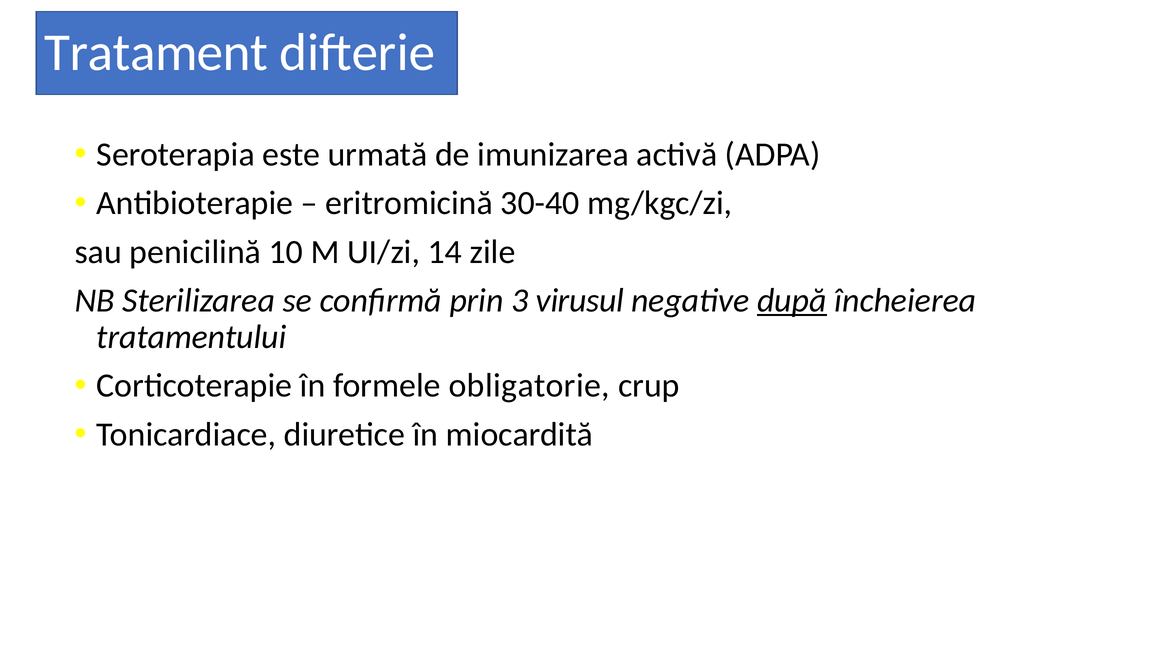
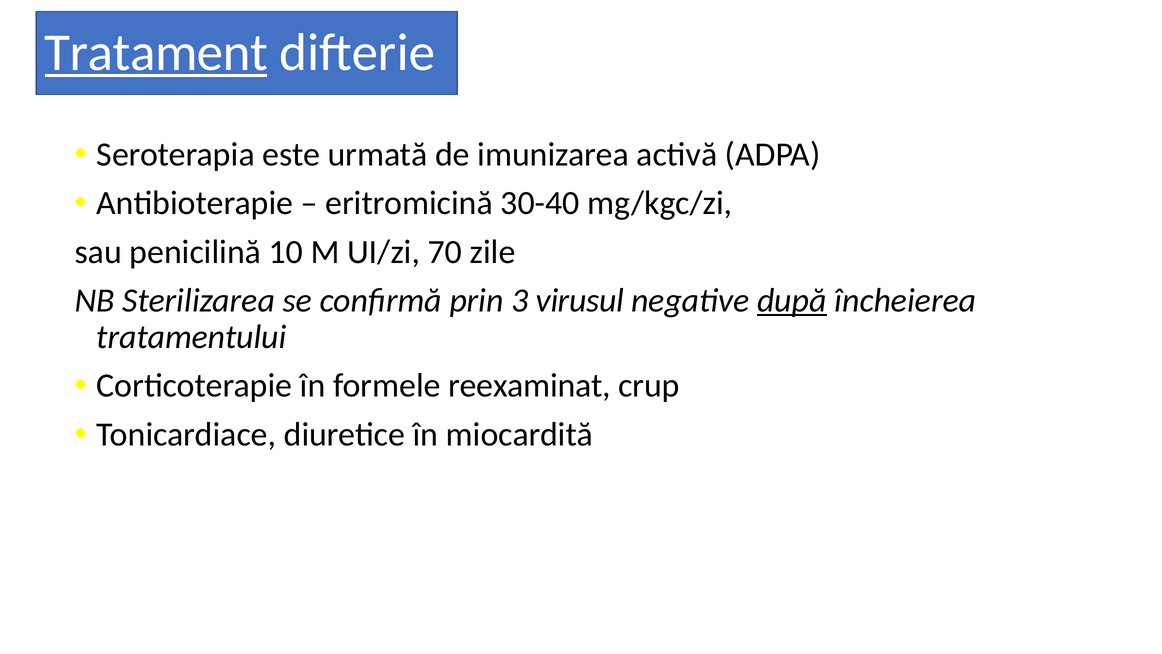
Tratament underline: none -> present (156, 53)
14: 14 -> 70 (445, 252)
obligatorie: obligatorie -> reexaminat (530, 386)
